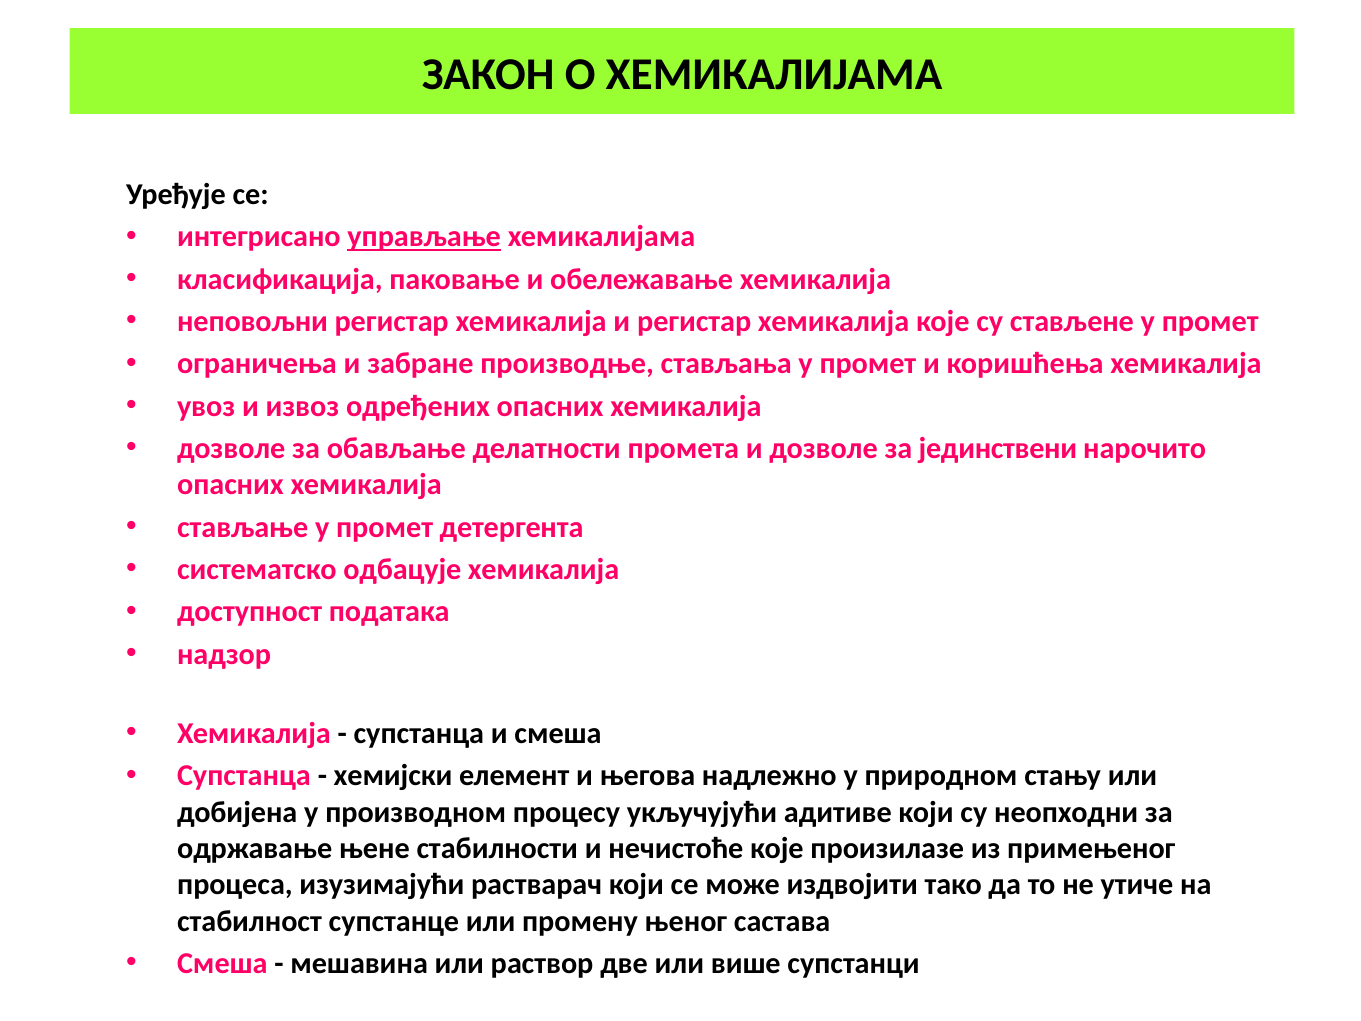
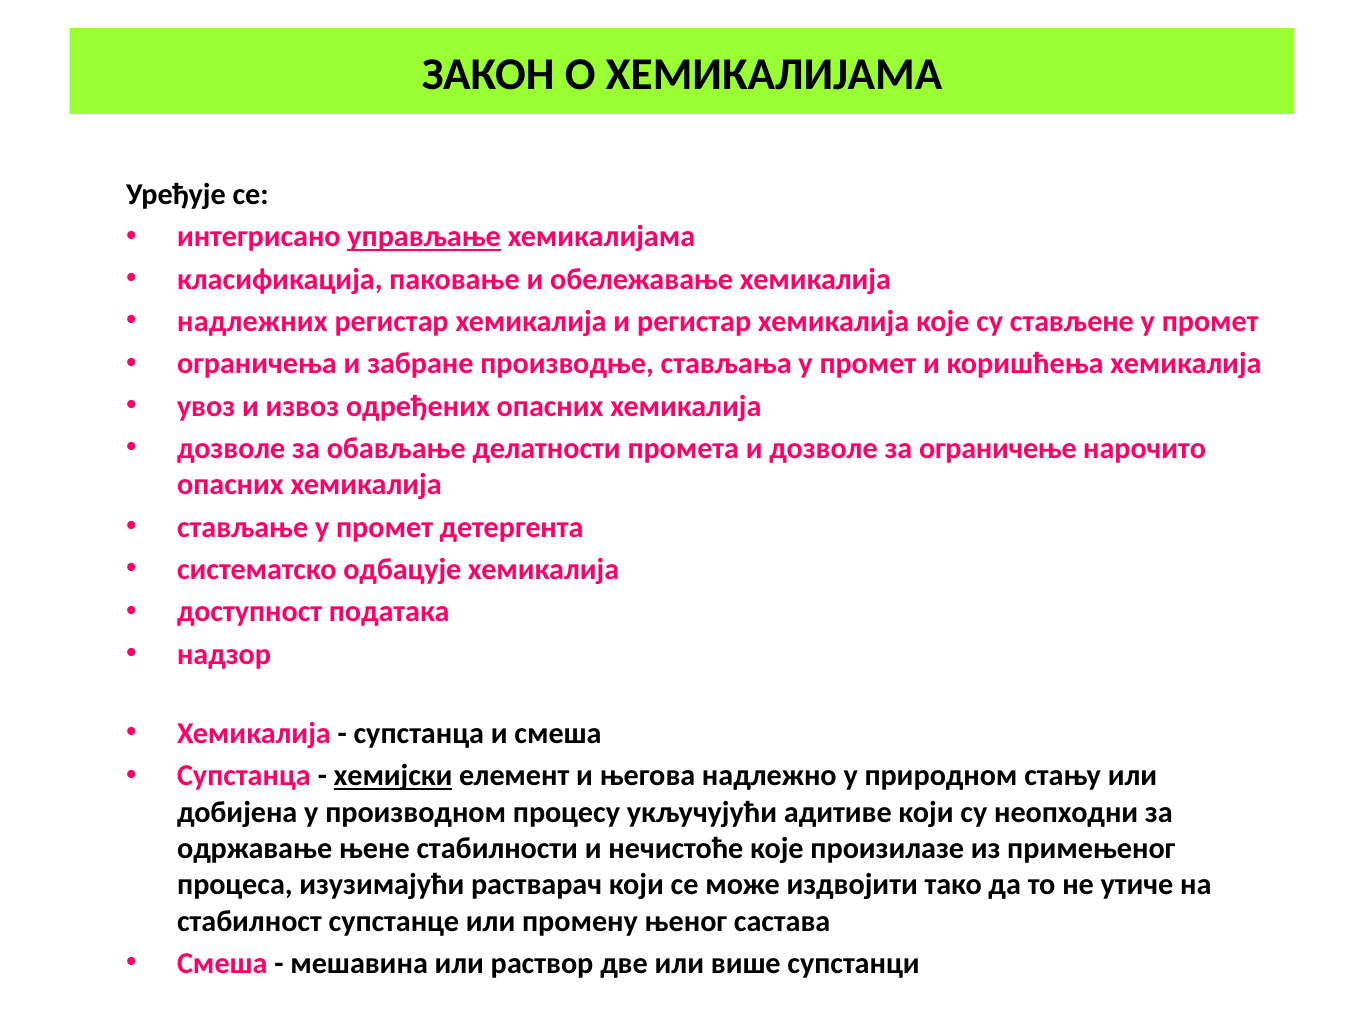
неповољни: неповољни -> надлежних (252, 321)
јединствени: јединствени -> ограничење (998, 448)
хемијски underline: none -> present (393, 776)
